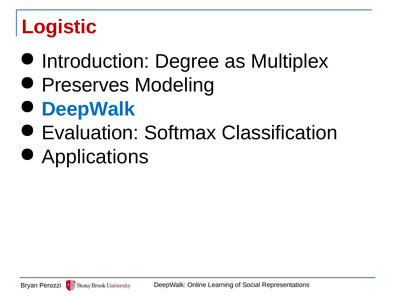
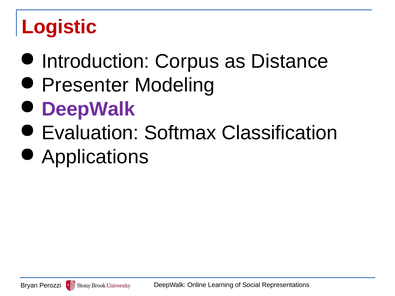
Degree: Degree -> Corpus (187, 61)
Multiplex: Multiplex -> Distance (290, 61)
Preserves: Preserves -> Presenter (85, 85)
DeepWalk colour: blue -> purple (88, 109)
